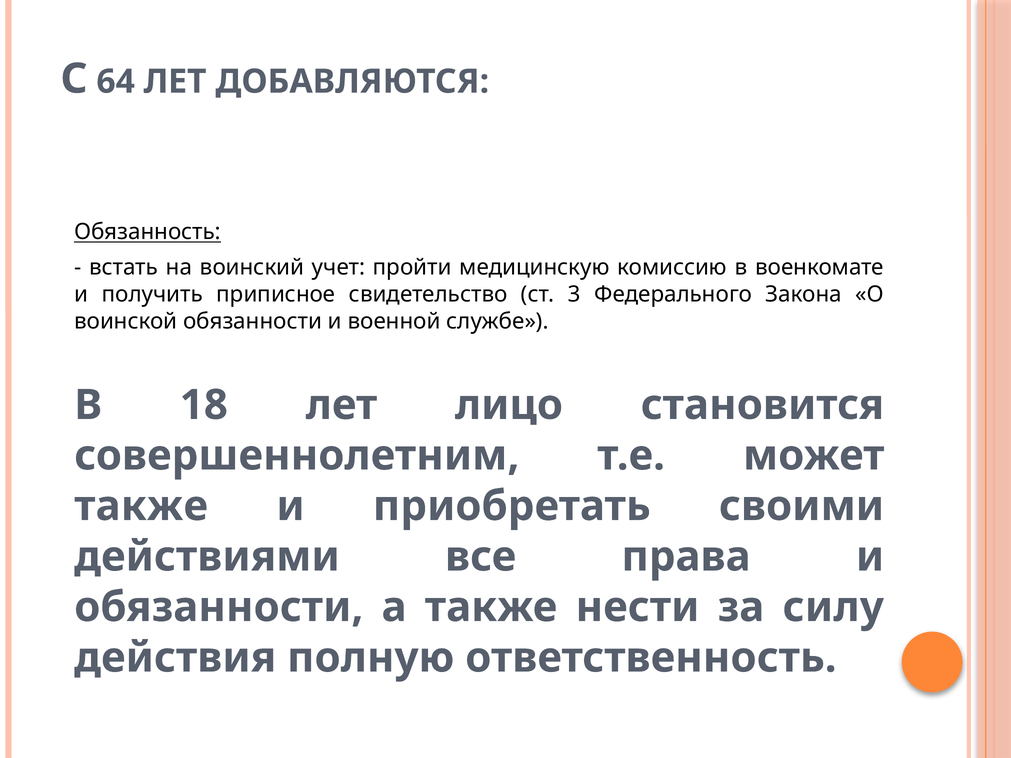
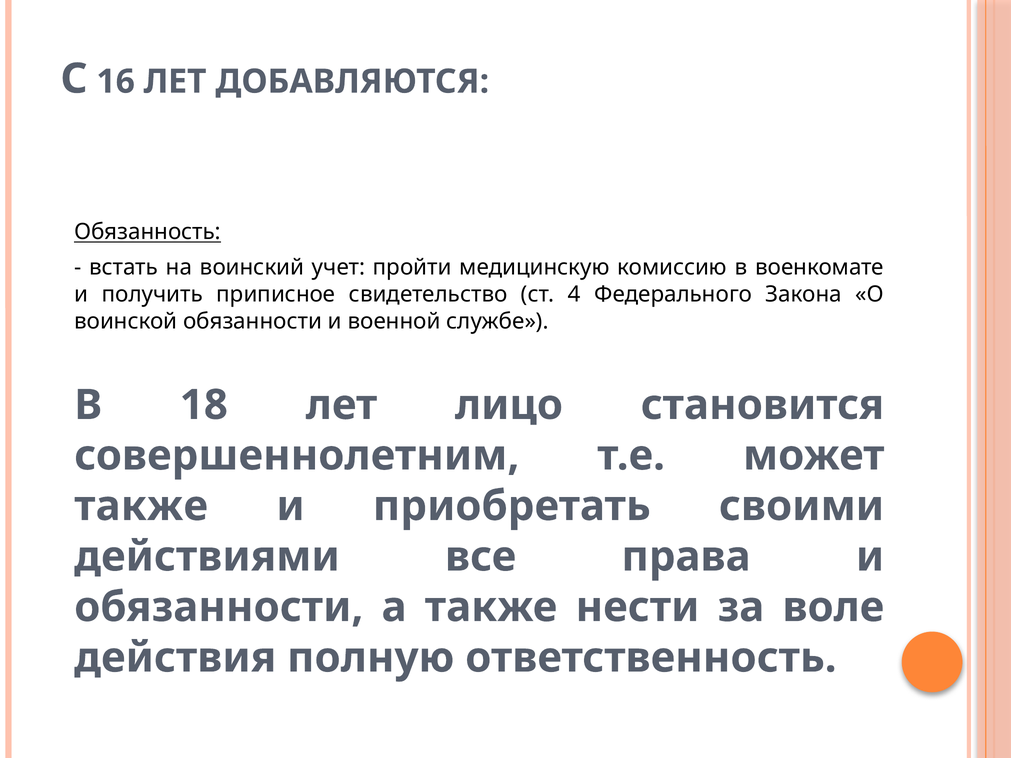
64: 64 -> 16 (116, 82)
3: 3 -> 4 (574, 294)
силу: силу -> воле (833, 607)
